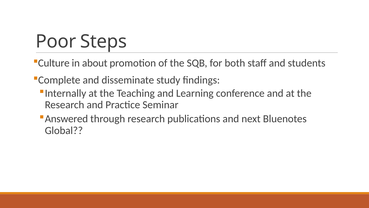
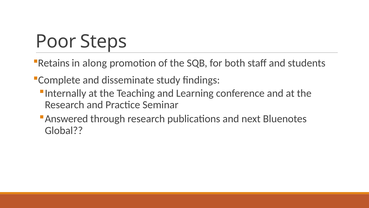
Culture: Culture -> Retains (54, 63)
about: about -> along (95, 63)
